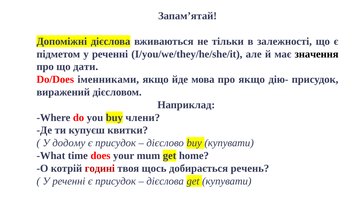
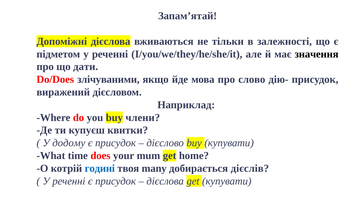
іменниками: іменниками -> злічуваними (108, 79)
про якщо: якщо -> слово (252, 79)
годині colour: red -> blue (100, 168)
щось: щось -> many (154, 168)
речень: речень -> дієслів (250, 168)
